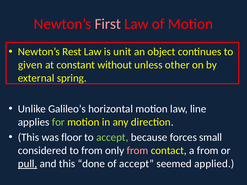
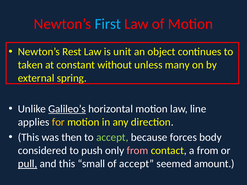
First colour: pink -> light blue (108, 24)
given: given -> taken (30, 65)
other: other -> many (177, 65)
Galileo’s underline: none -> present (67, 109)
for colour: light green -> yellow (58, 122)
floor: floor -> then (72, 138)
small: small -> body (211, 138)
to from: from -> push (92, 151)
done: done -> small (91, 164)
applied: applied -> amount (214, 164)
